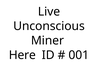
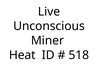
Here: Here -> Heat (22, 55)
001: 001 -> 518 (79, 55)
